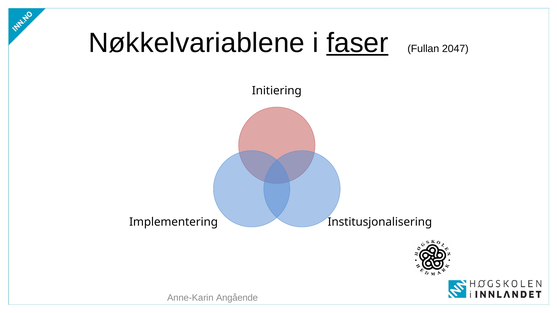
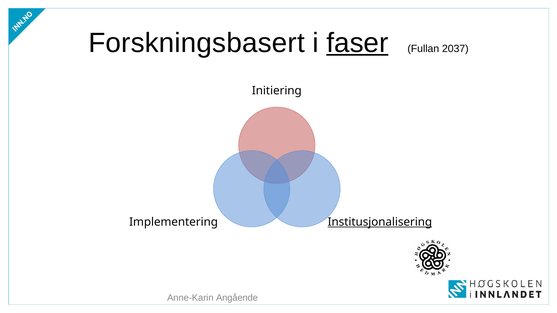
Nøkkelvariablene: Nøkkelvariablene -> Forskningsbasert (197, 43)
2047: 2047 -> 2037 (455, 49)
Institusjonalisering underline: none -> present (380, 222)
